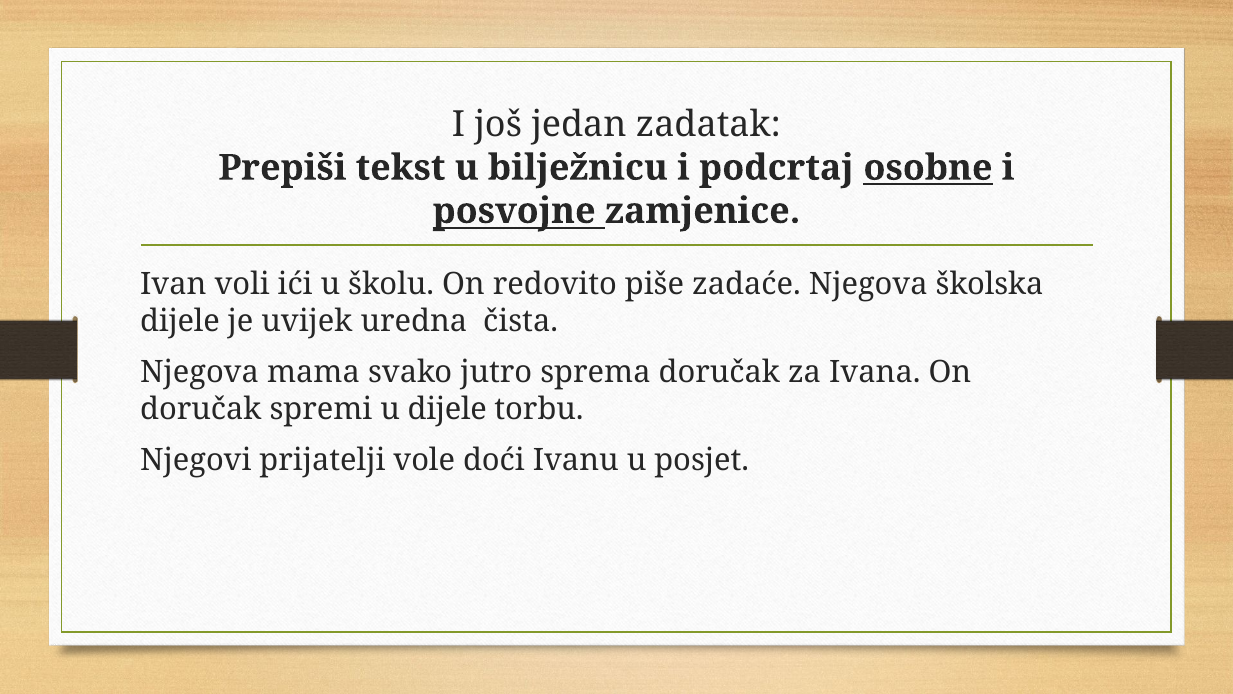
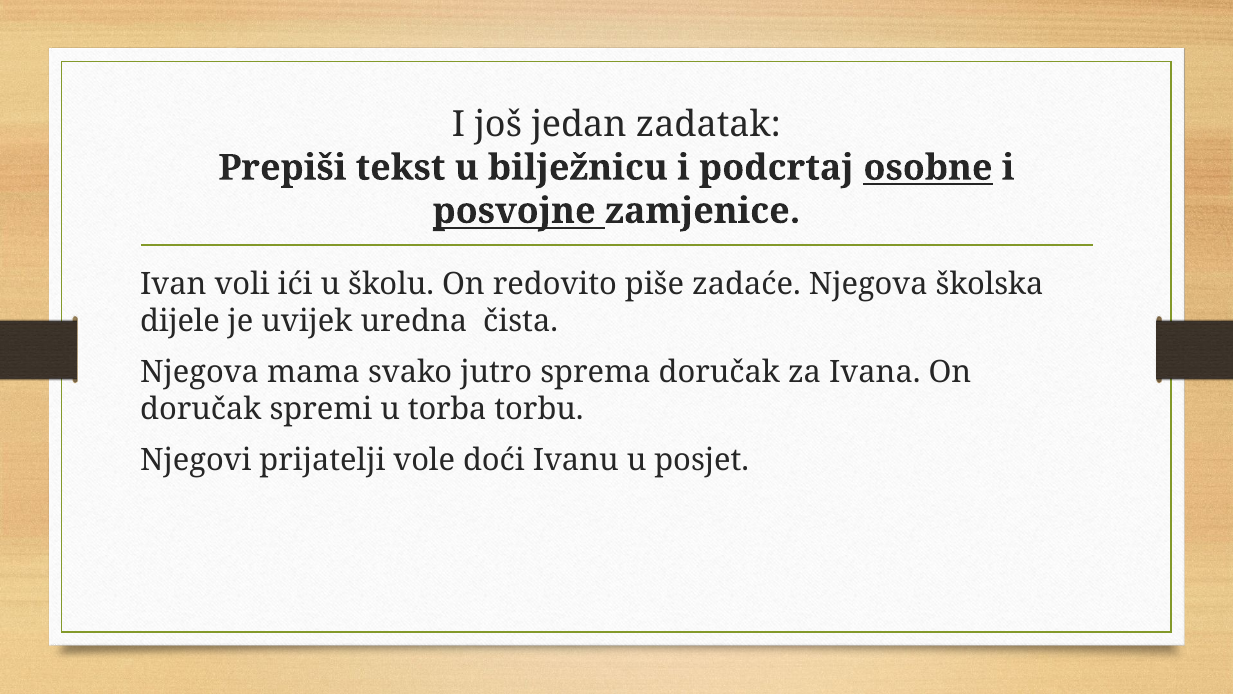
u dijele: dijele -> torba (447, 409)
